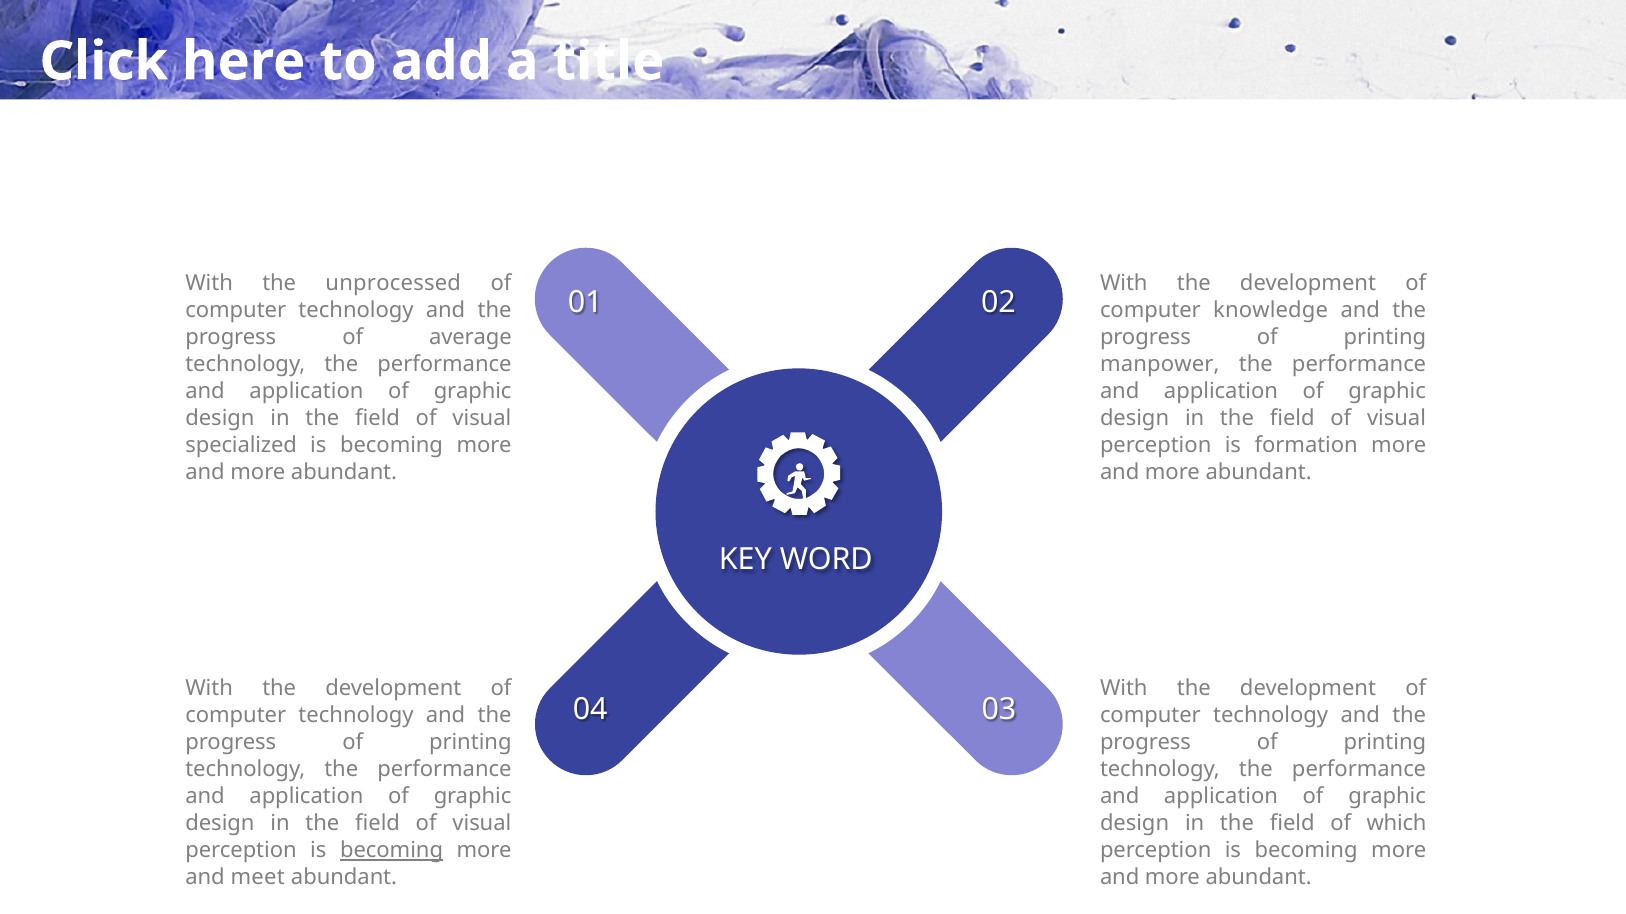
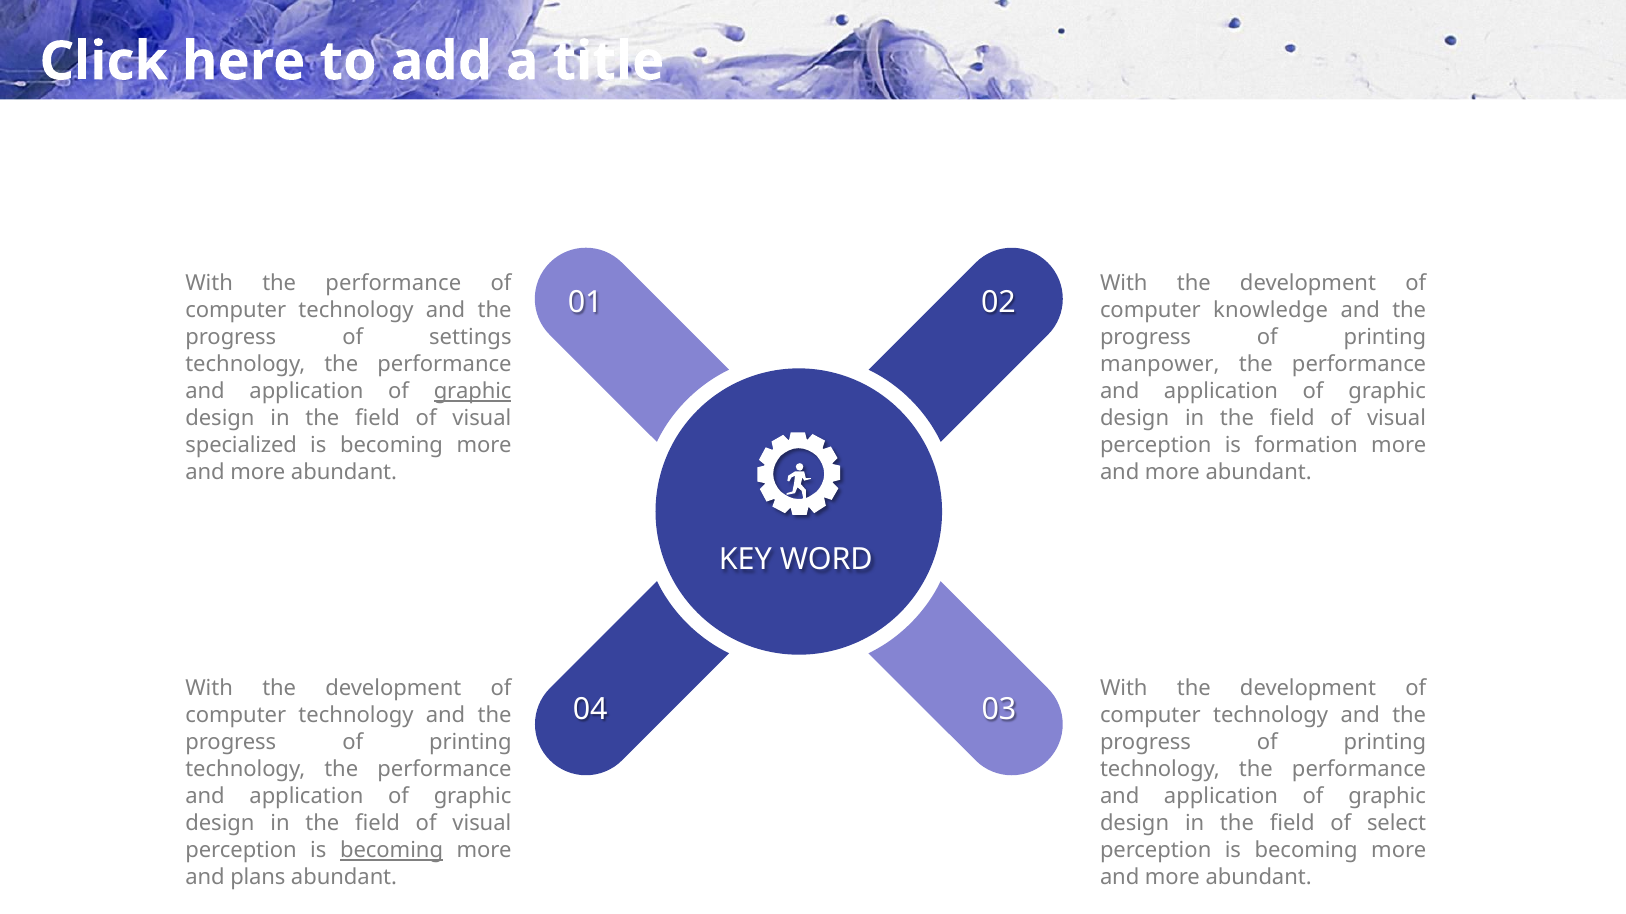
With the unprocessed: unprocessed -> performance (393, 283)
average: average -> settings (470, 338)
graphic underline: none -> present (473, 392)
which: which -> select (1397, 824)
meet: meet -> plans (258, 878)
